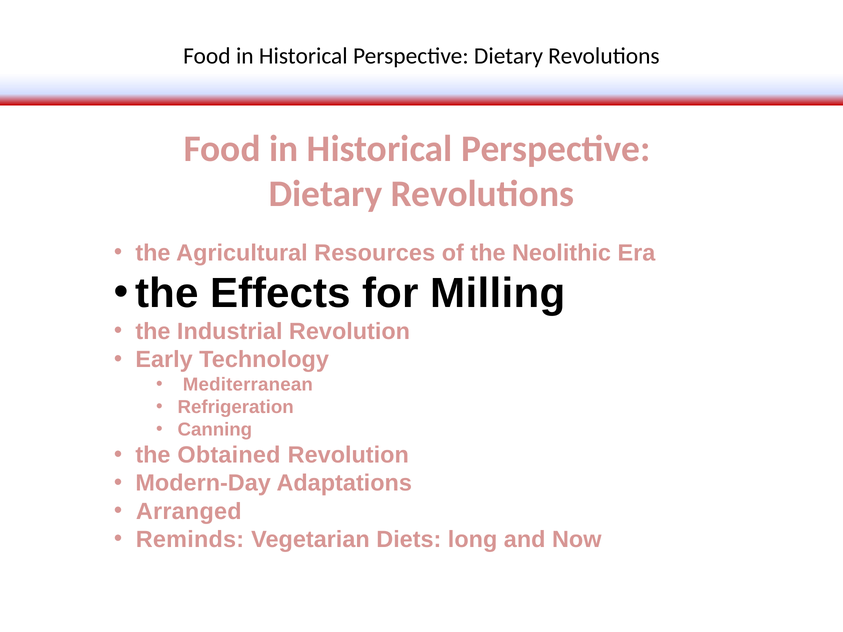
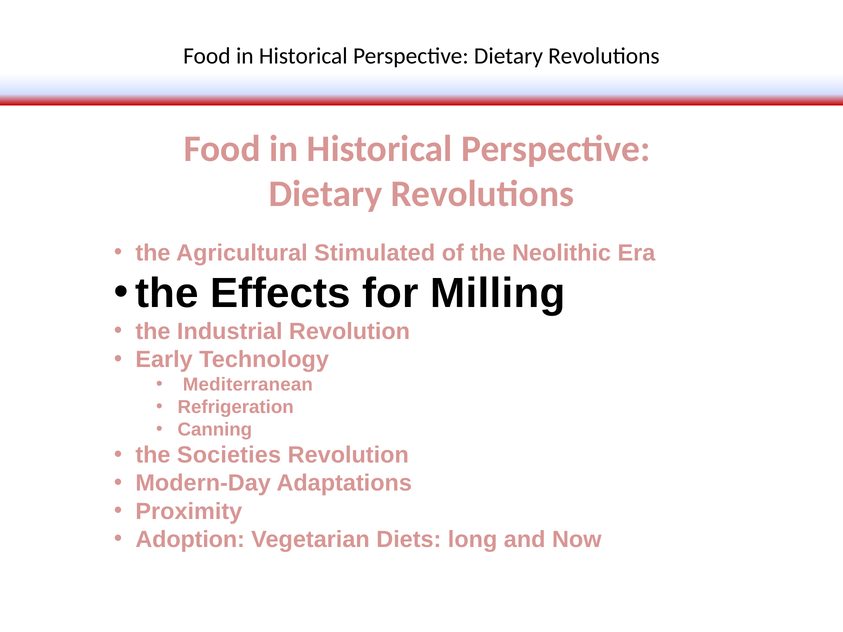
Resources: Resources -> Stimulated (375, 253)
Obtained: Obtained -> Societies (229, 455)
Arranged: Arranged -> Proximity (189, 512)
Reminds: Reminds -> Adoption (190, 540)
